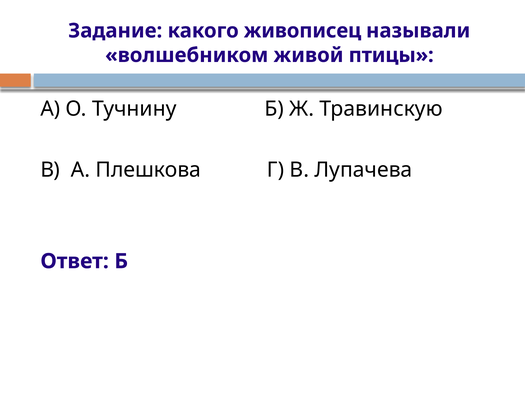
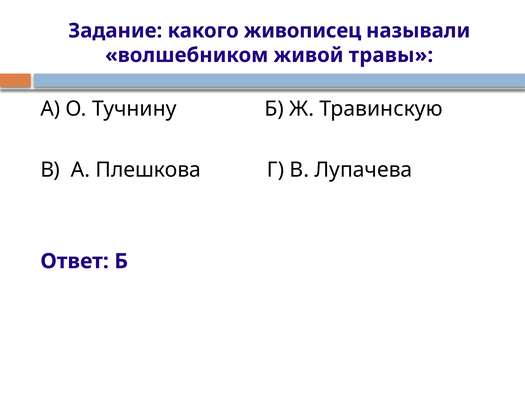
птицы: птицы -> травы (391, 55)
